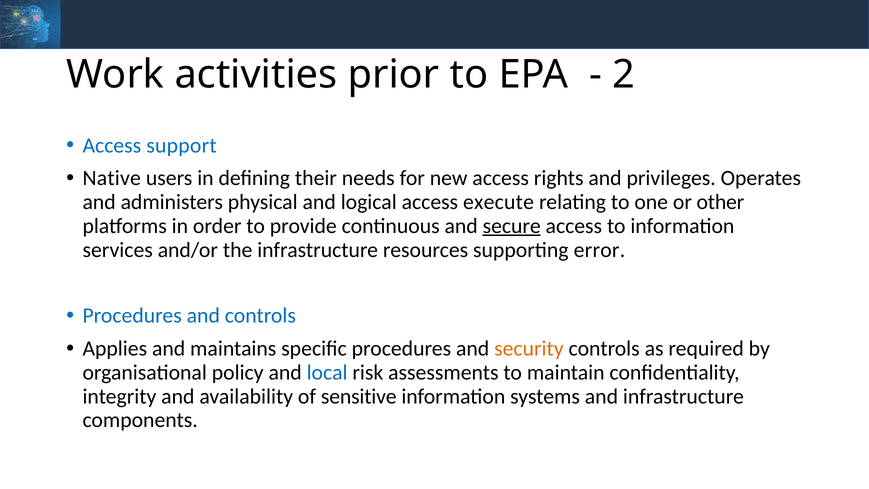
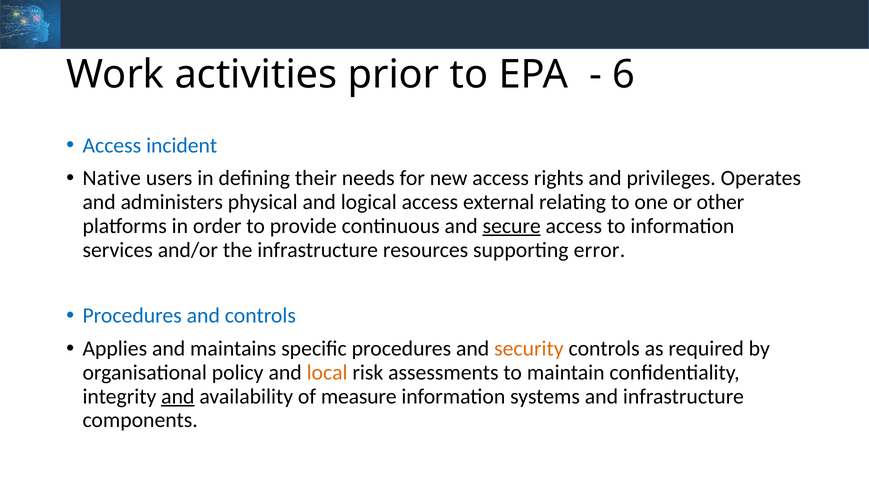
2: 2 -> 6 (624, 75)
support: support -> incident (182, 145)
execute: execute -> external (499, 202)
local colour: blue -> orange (327, 372)
and underline: none -> present (178, 396)
sensitive: sensitive -> measure (359, 396)
